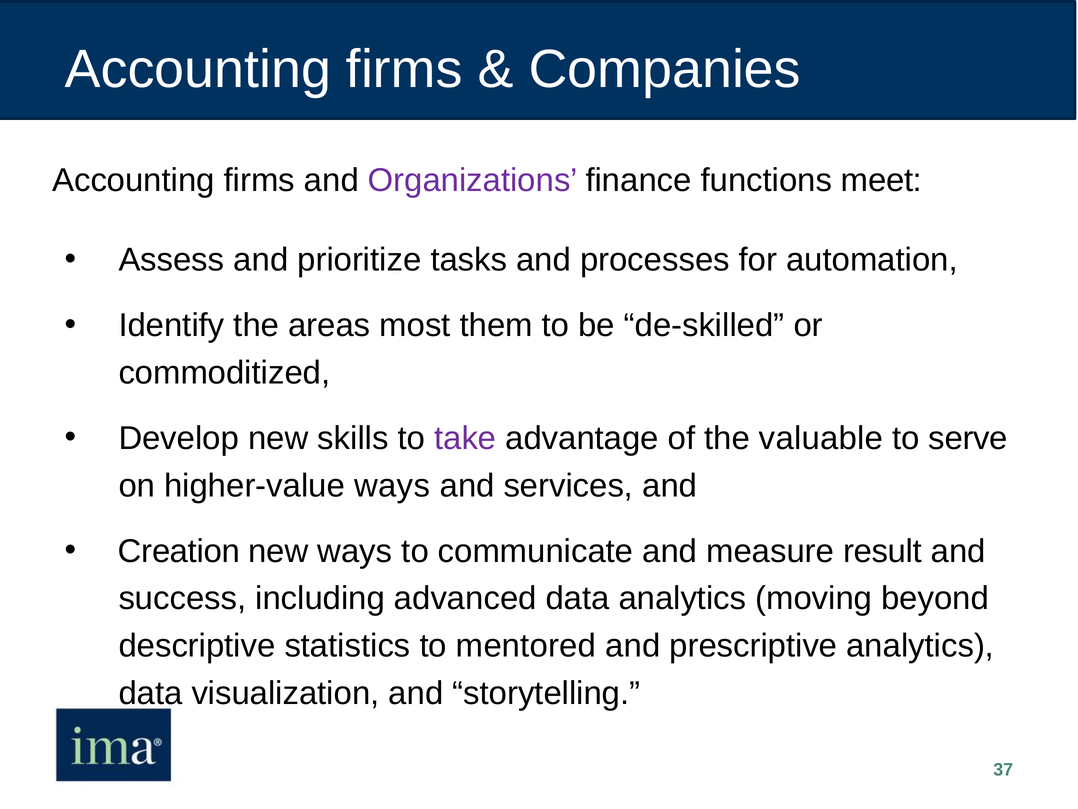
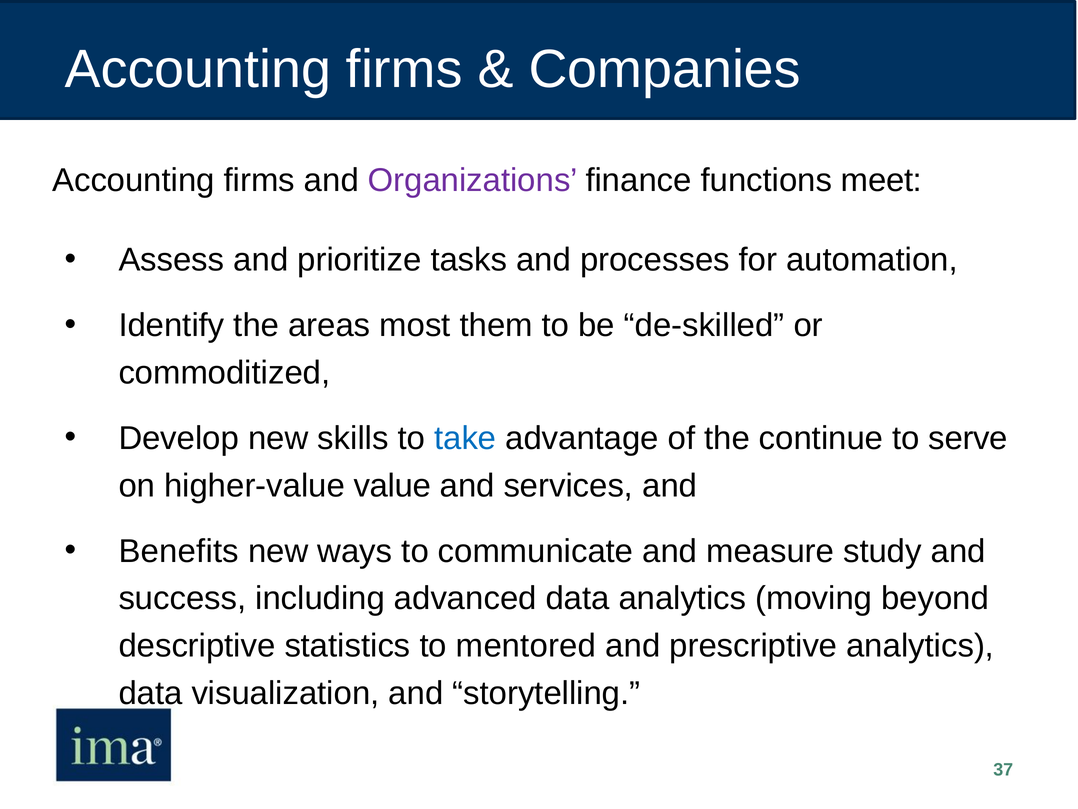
take colour: purple -> blue (465, 438)
valuable: valuable -> continue (821, 438)
higher-value ways: ways -> value (392, 485)
Creation: Creation -> Benefits (179, 551)
result: result -> study (882, 551)
